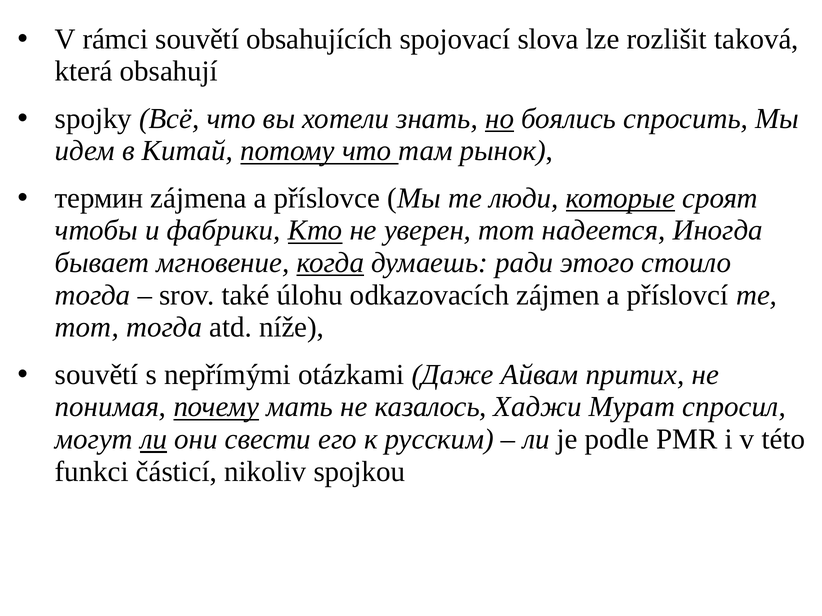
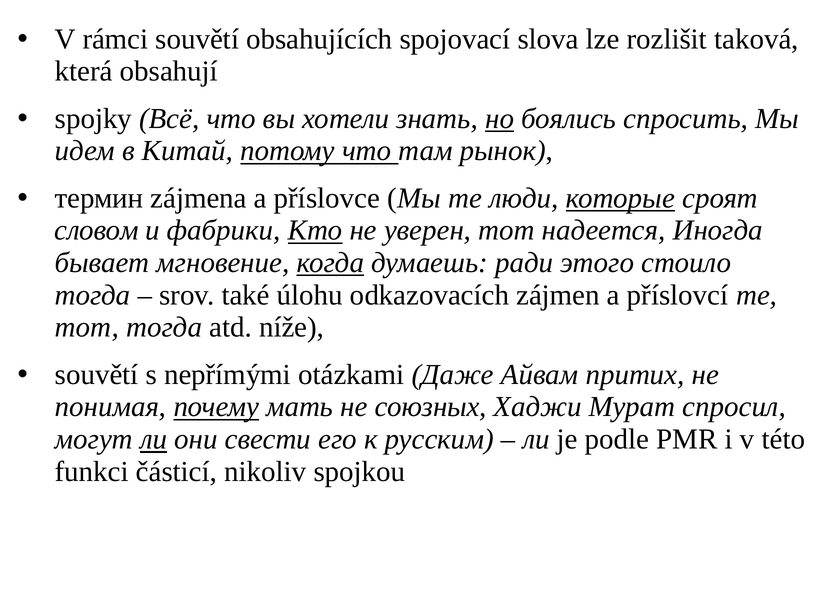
чтобы: чтобы -> словом (97, 230)
казалось: казалось -> союзных (431, 407)
